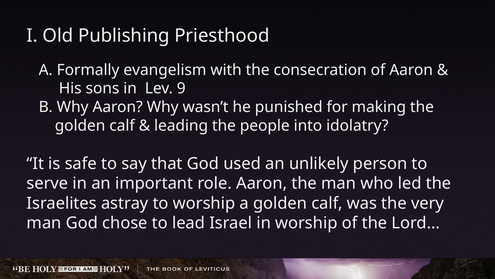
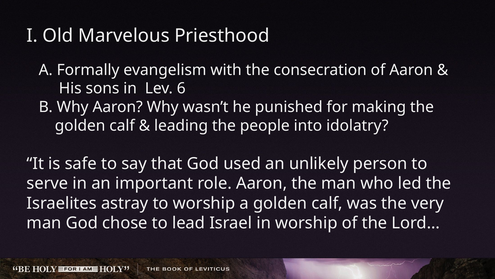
Publishing: Publishing -> Marvelous (124, 36)
9: 9 -> 6 (181, 88)
